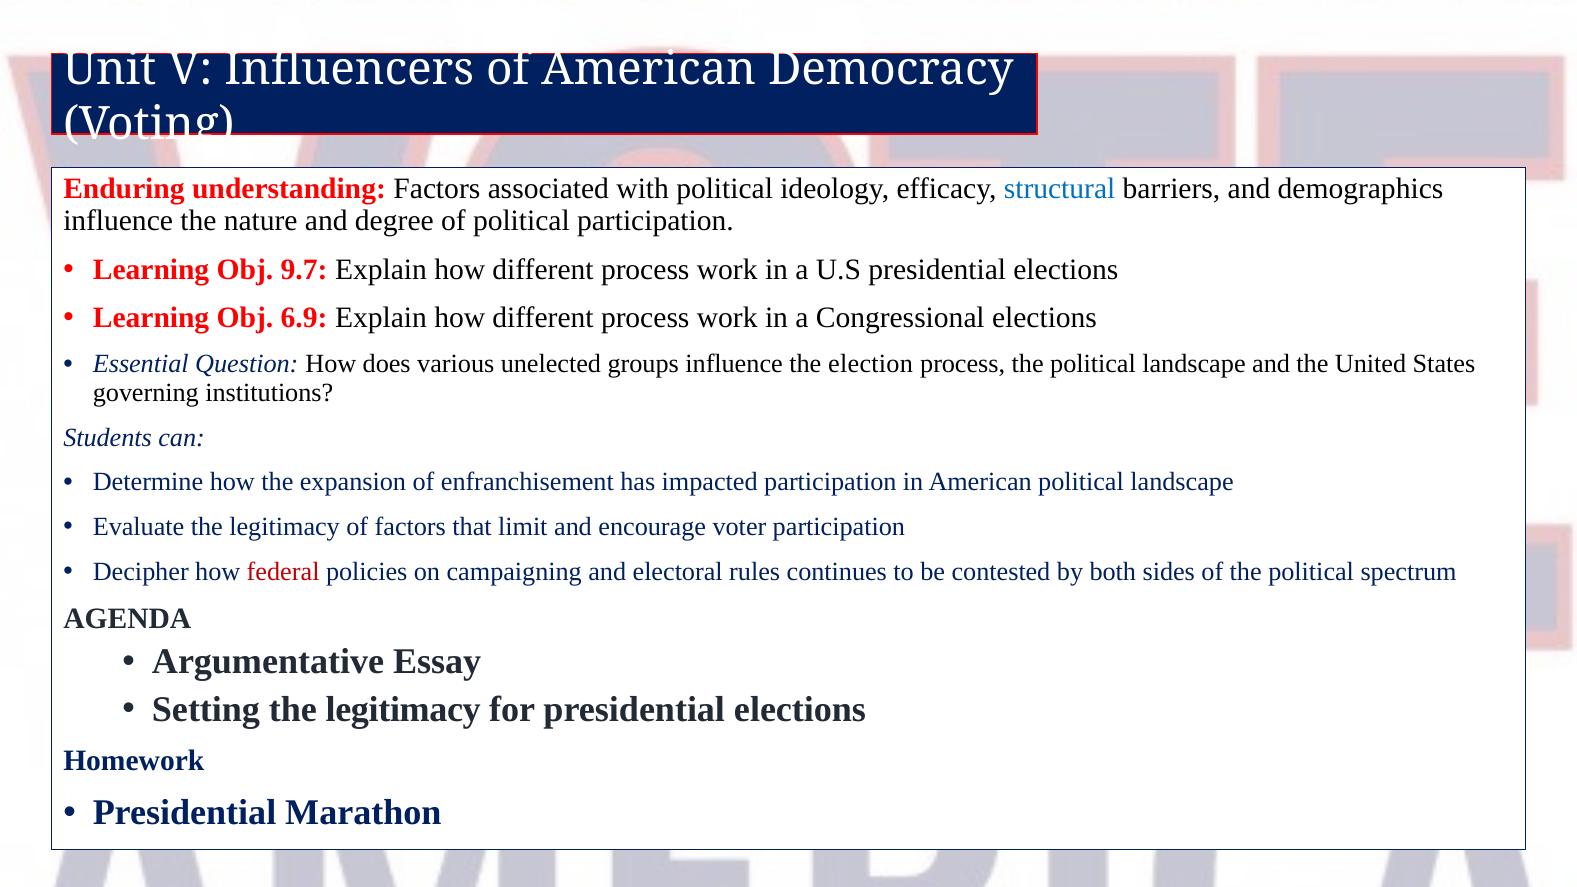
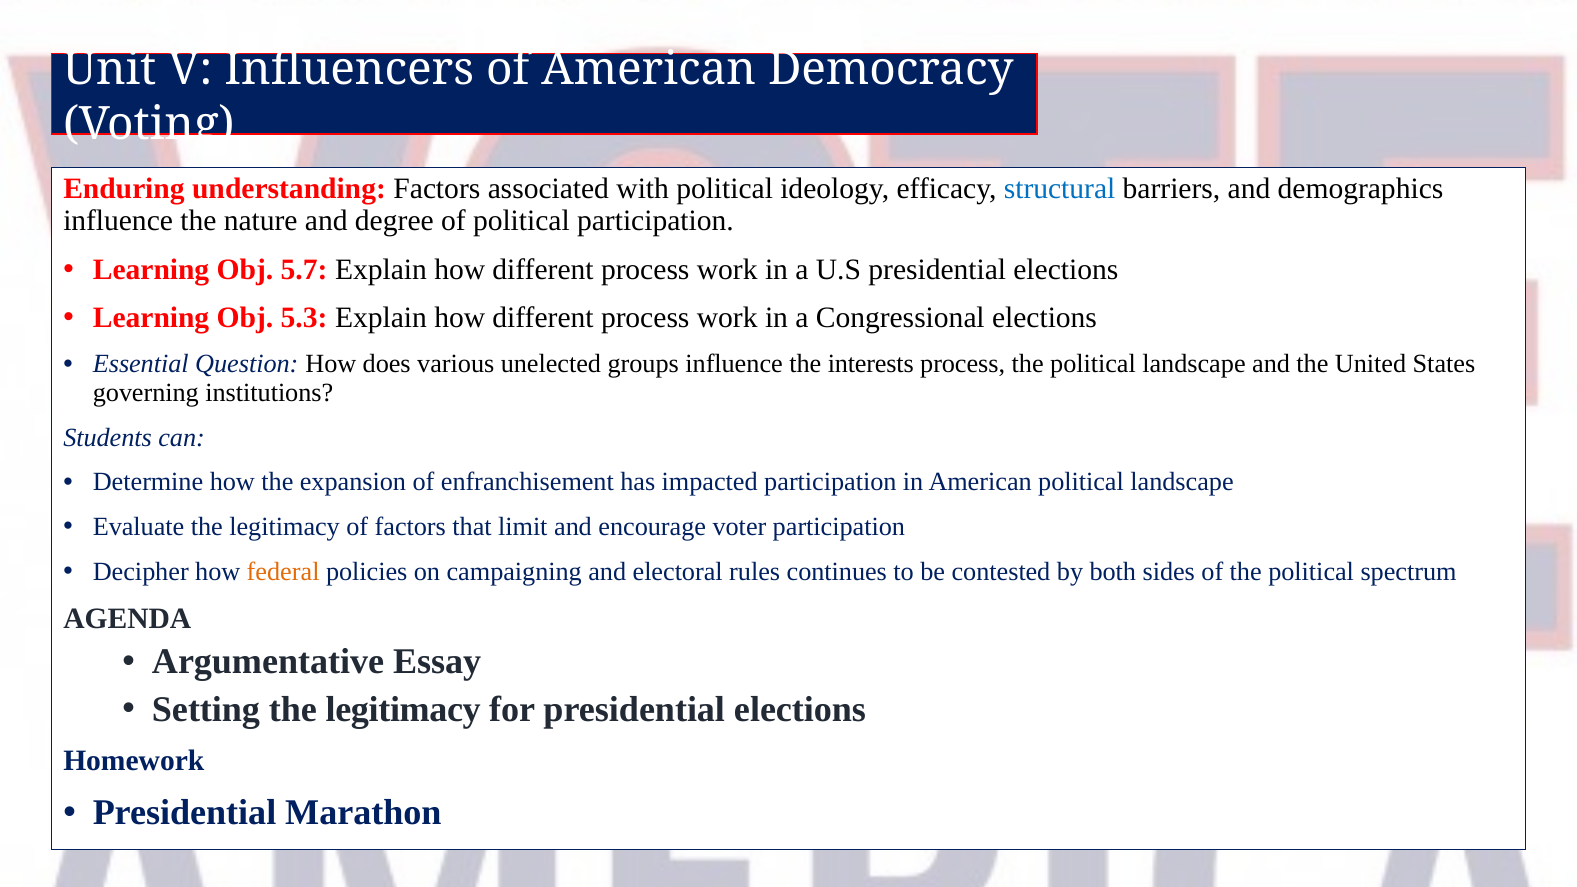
9.7: 9.7 -> 5.7 (304, 269)
6.9: 6.9 -> 5.3 (304, 318)
election: election -> interests (871, 364)
federal colour: red -> orange (283, 572)
